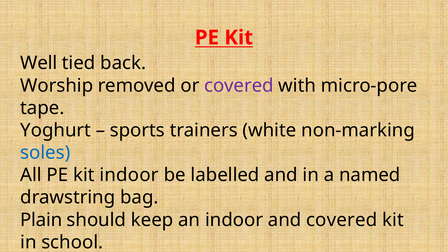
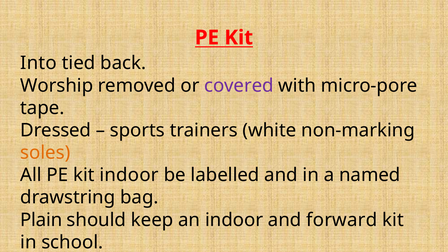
Well: Well -> Into (39, 63)
Yoghurt: Yoghurt -> Dressed (56, 130)
soles colour: blue -> orange (45, 153)
and covered: covered -> forward (342, 220)
